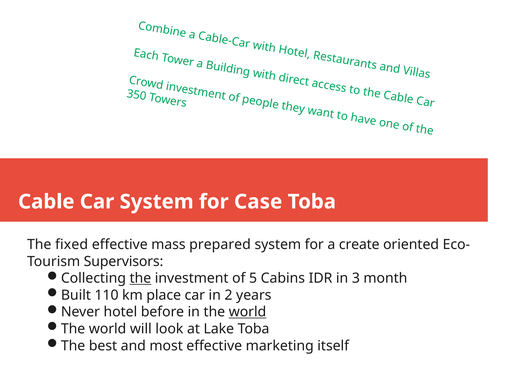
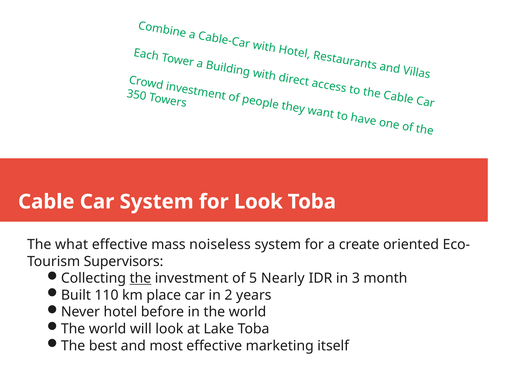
for Case: Case -> Look (258, 201)
fixed: fixed -> what (72, 244)
prepared: prepared -> noiseless (220, 244)
Cabins: Cabins -> Nearly (283, 278)
world underline: present -> none (248, 312)
